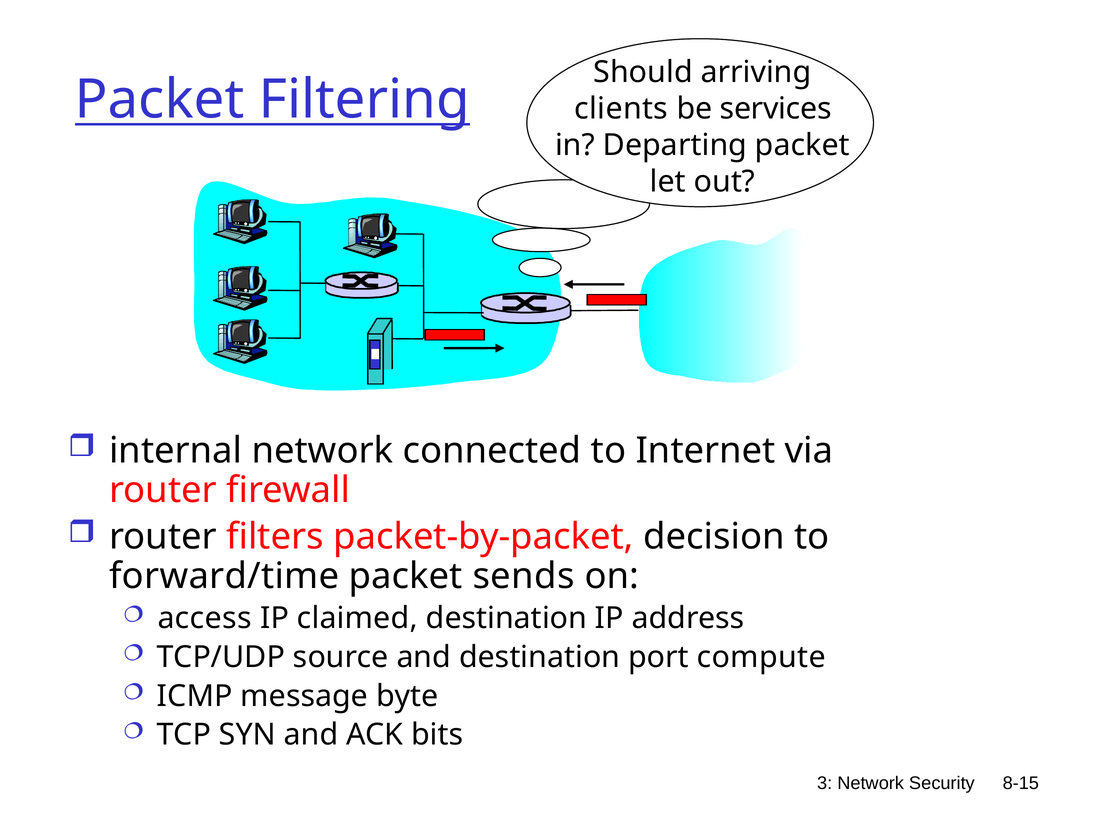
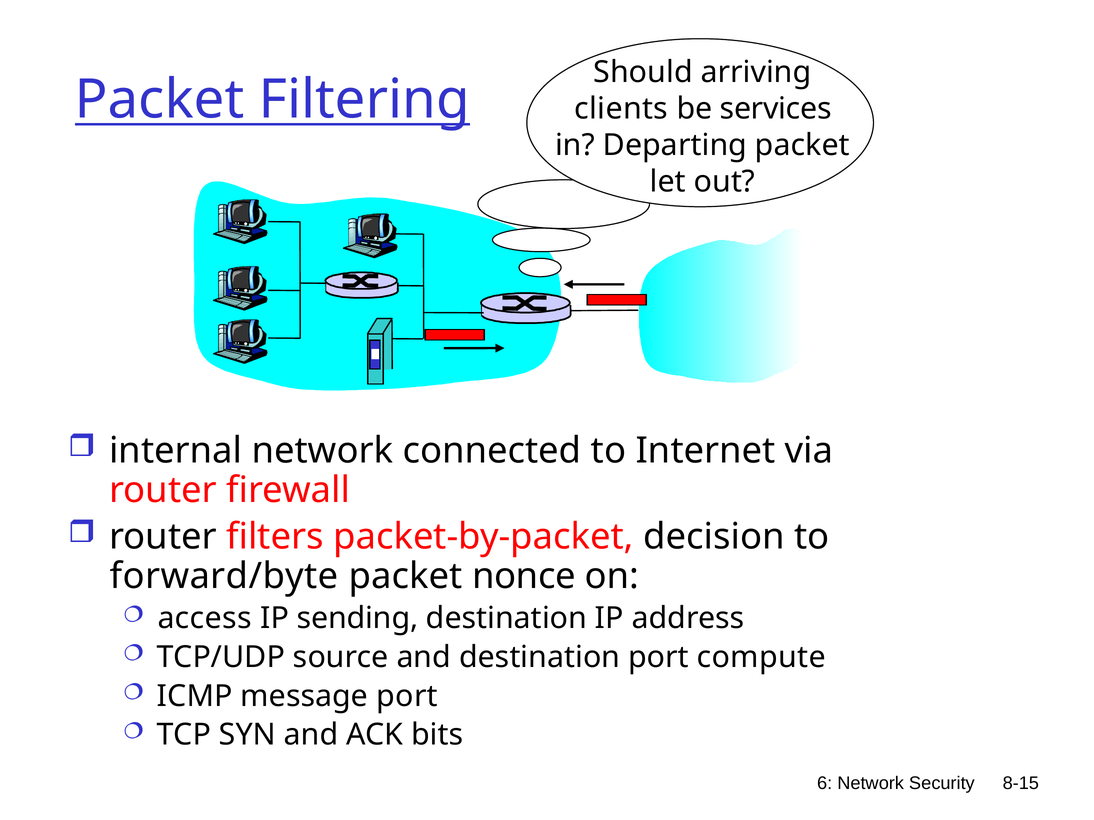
forward/time: forward/time -> forward/byte (224, 577)
sends: sends -> nonce (524, 577)
claimed: claimed -> sending (358, 619)
message byte: byte -> port (407, 696)
3: 3 -> 6 (825, 783)
